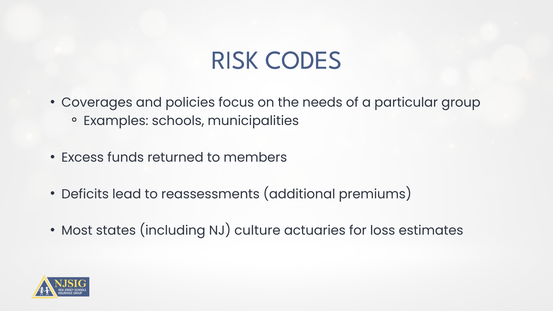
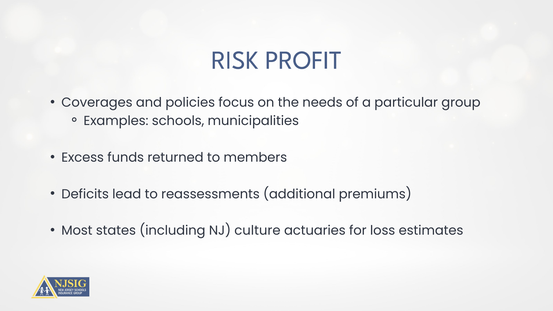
CODES: CODES -> PROFIT (303, 60)
